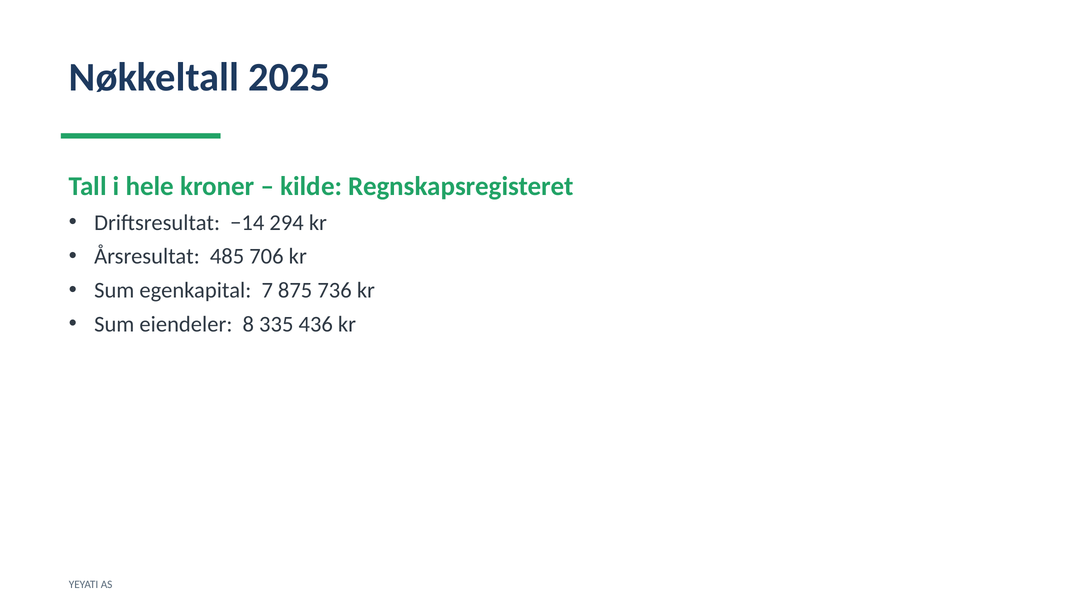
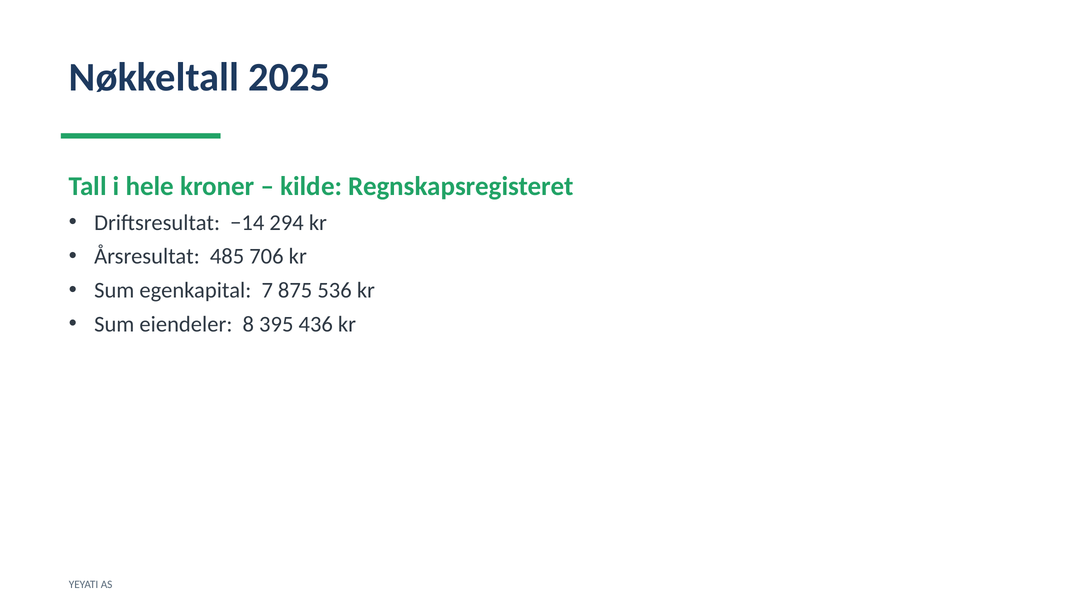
736: 736 -> 536 (335, 290)
335: 335 -> 395 (276, 324)
